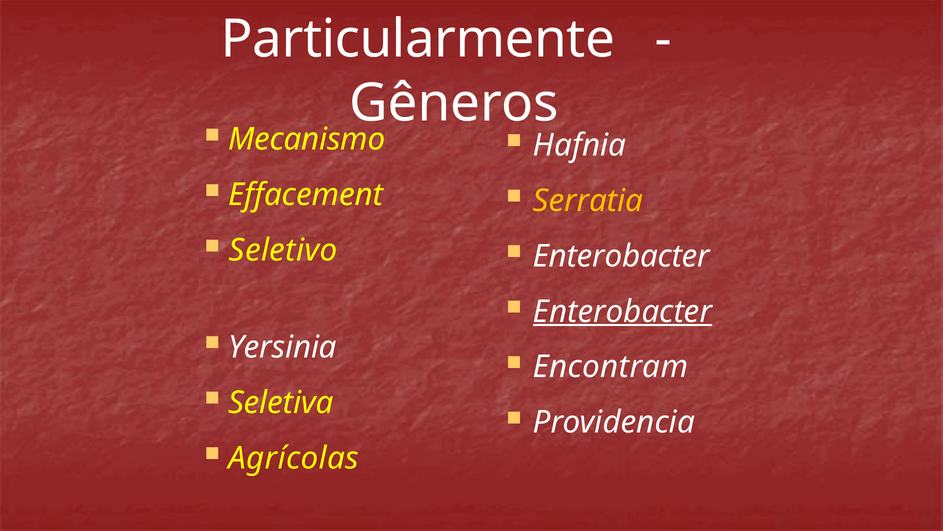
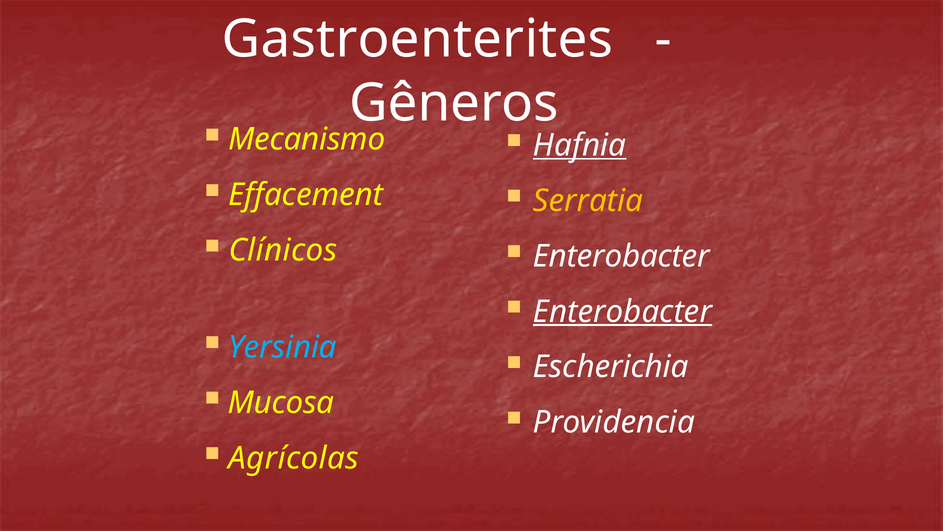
Particularmente: Particularmente -> Gastroenterites (418, 39)
Hafnia underline: none -> present (580, 145)
Seletivo: Seletivo -> Clínicos (283, 250)
Yersinia colour: white -> light blue (282, 347)
Encontram: Encontram -> Escherichia (611, 367)
Seletiva: Seletiva -> Mucosa (281, 402)
